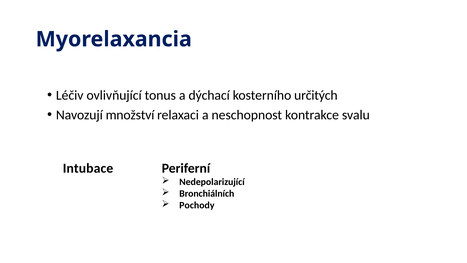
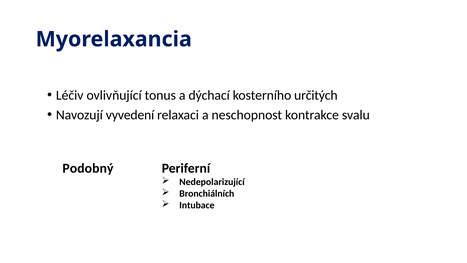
množství: množství -> vyvedení (130, 115)
Intubace: Intubace -> Podobný (88, 168)
Pochody: Pochody -> Intubace (197, 205)
